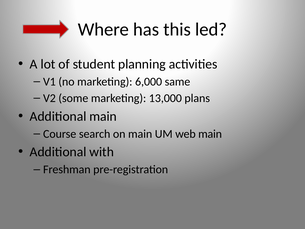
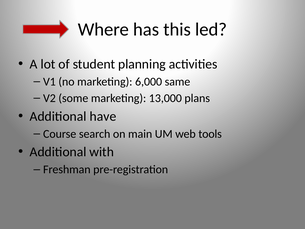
Additional main: main -> have (103, 116)
web main: main -> tools (210, 134)
